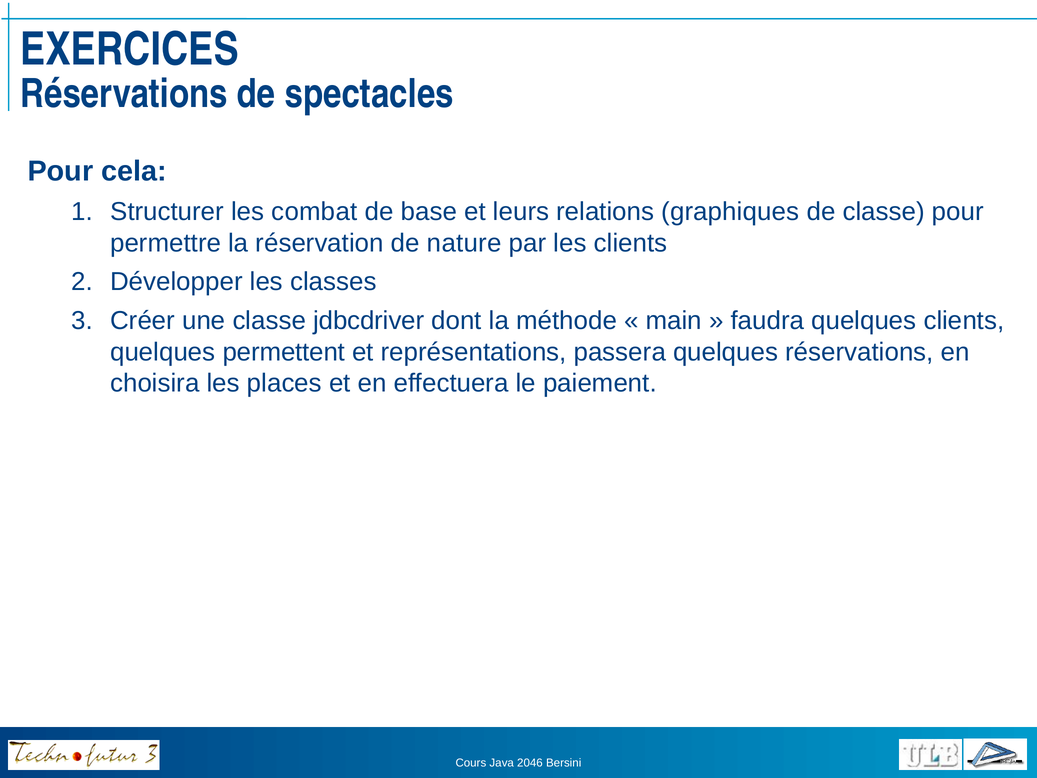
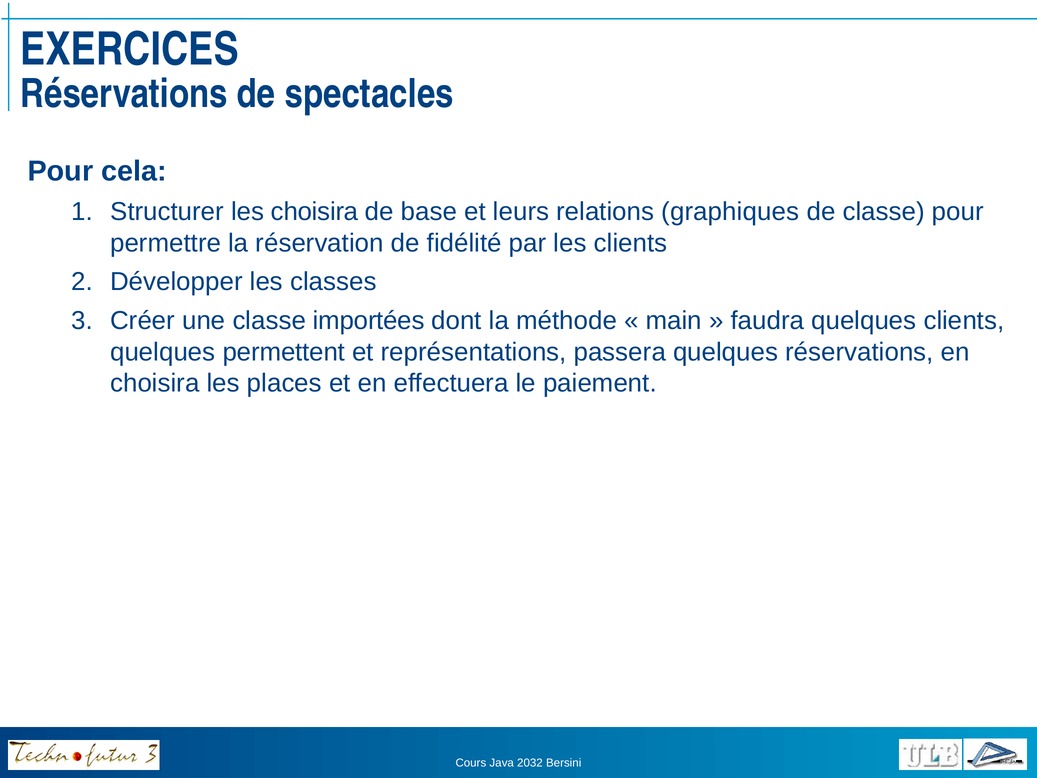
les combat: combat -> choisira (315, 212)
nature: nature -> fidélité (464, 243)
jdbcdriver: jdbcdriver -> importées (369, 321)
2046: 2046 -> 2032 (530, 763)
